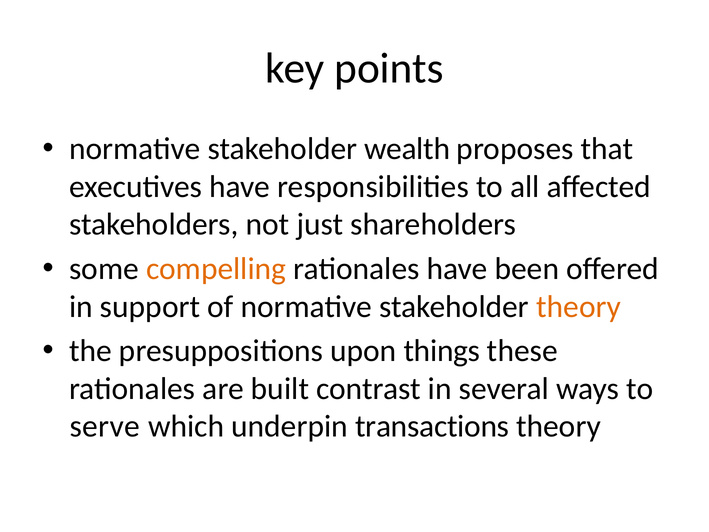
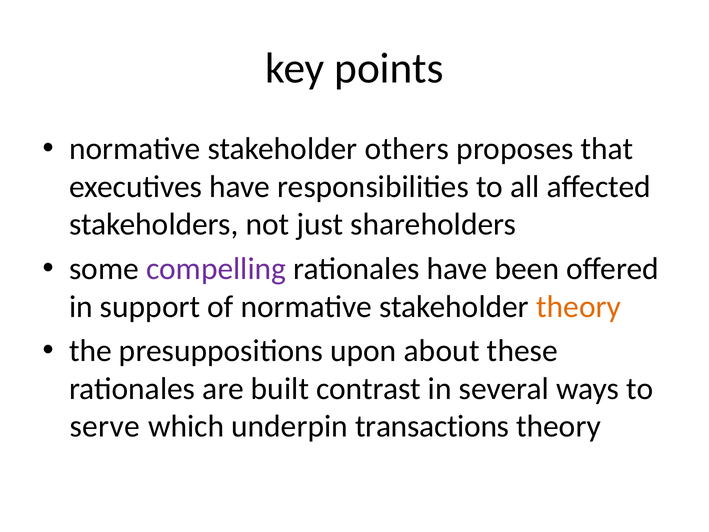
wealth: wealth -> others (407, 149)
compelling colour: orange -> purple (216, 269)
things: things -> about (442, 351)
